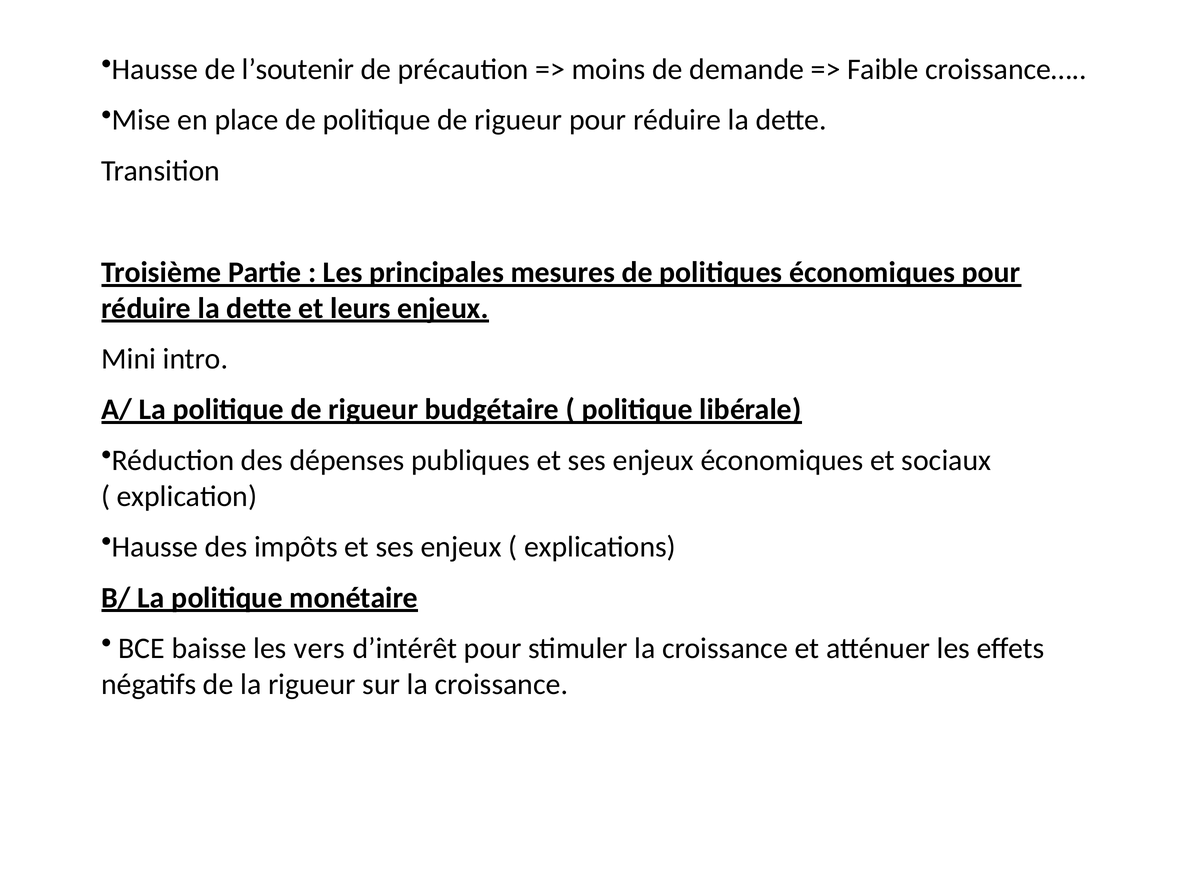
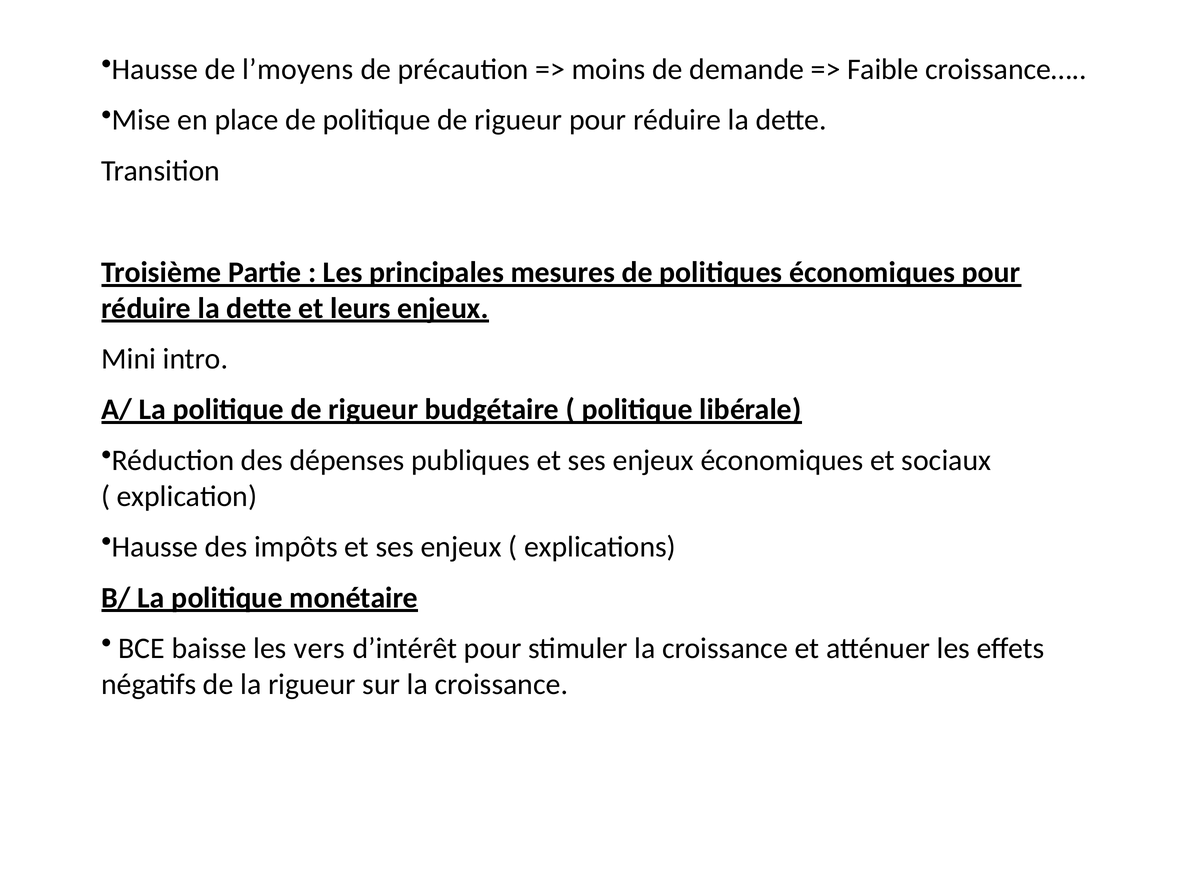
l’soutenir: l’soutenir -> l’moyens (298, 69)
